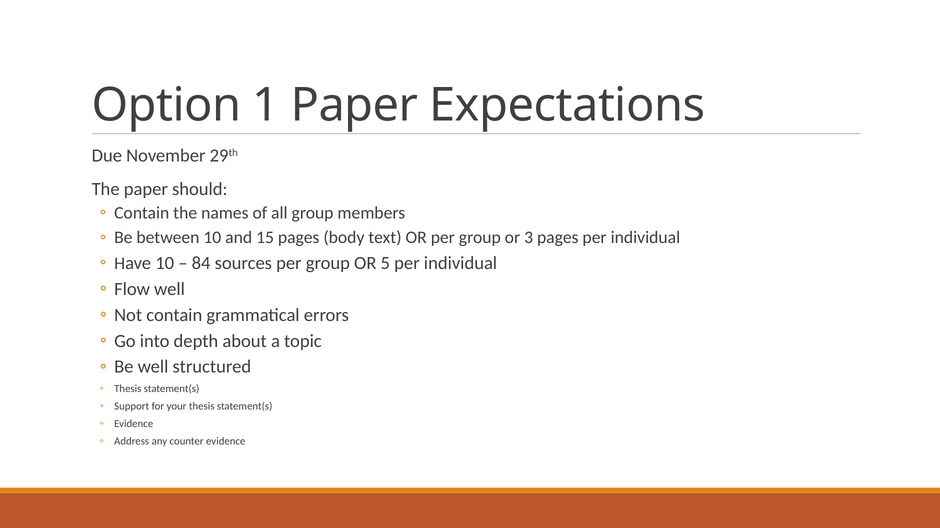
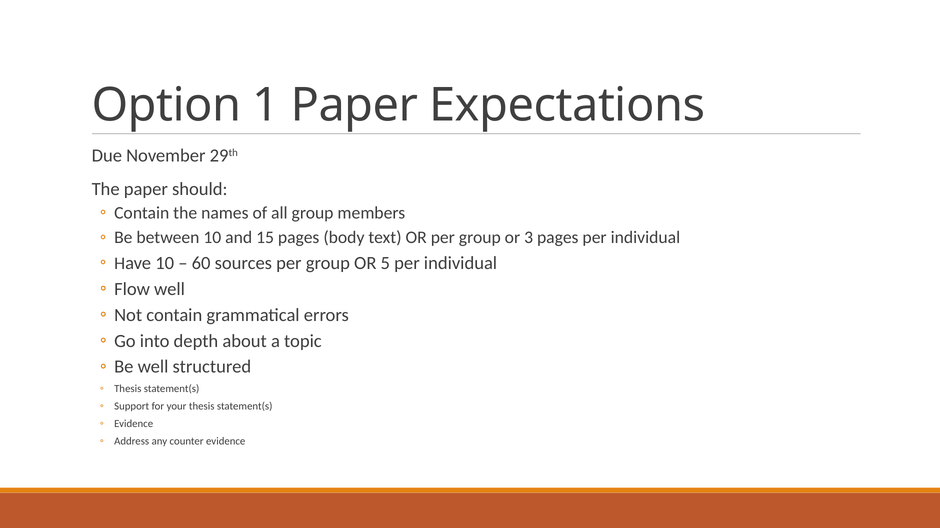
84: 84 -> 60 (201, 263)
